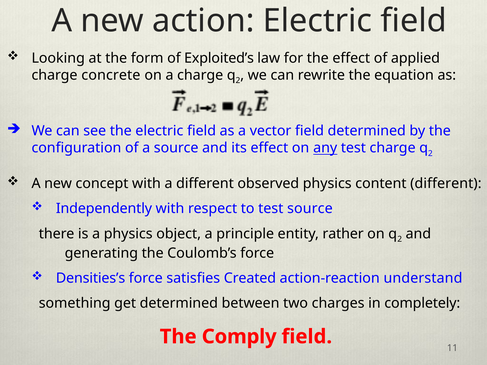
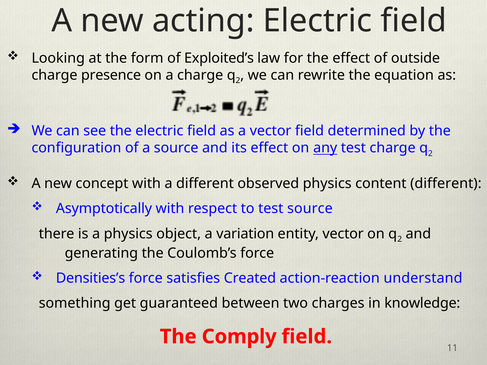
action: action -> acting (203, 21)
applied: applied -> outside (415, 58)
concrete: concrete -> presence (111, 75)
Independently: Independently -> Asymptotically (104, 209)
principle: principle -> variation (245, 234)
entity rather: rather -> vector (343, 234)
get determined: determined -> guaranteed (179, 304)
completely: completely -> knowledge (422, 304)
